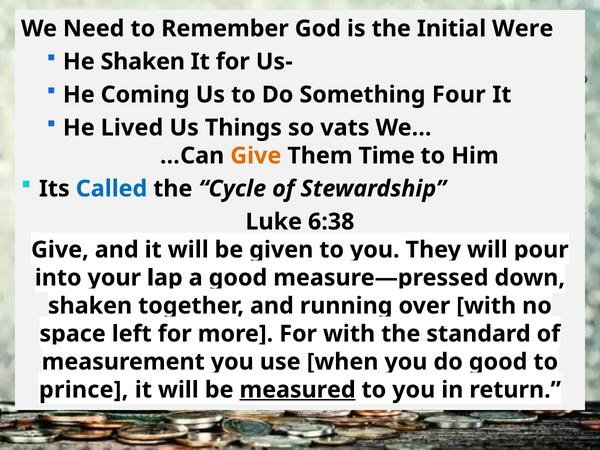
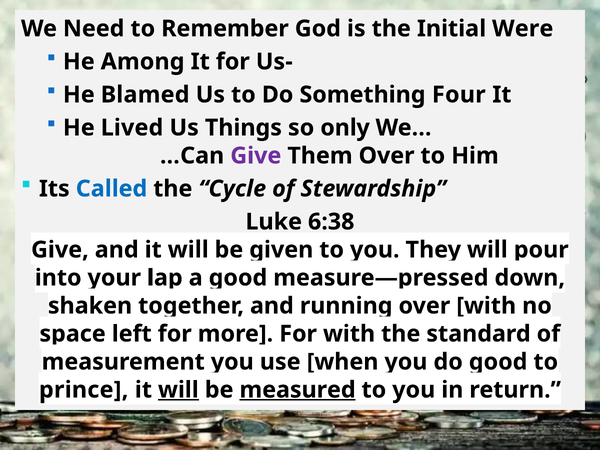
He Shaken: Shaken -> Among (143, 62)
Coming: Coming -> Blamed (145, 95)
vats: vats -> only (345, 128)
Give colour: orange -> purple (256, 156)
Them Time: Time -> Over (387, 156)
will underline: none -> present (178, 390)
